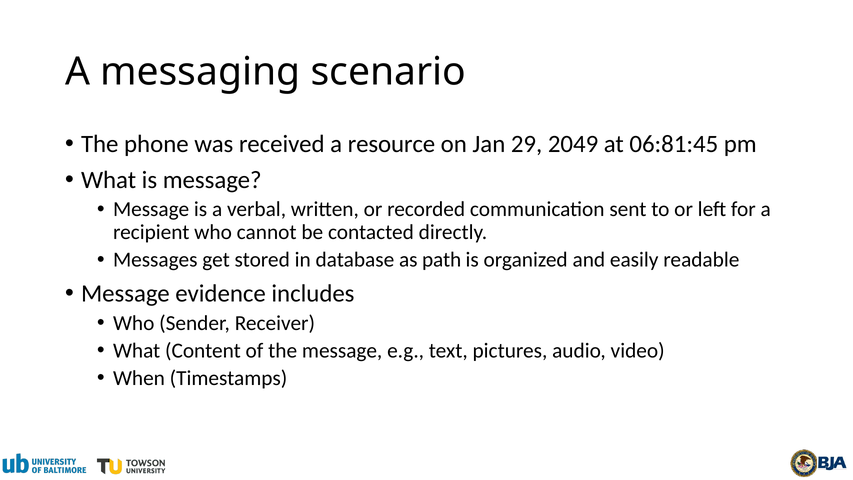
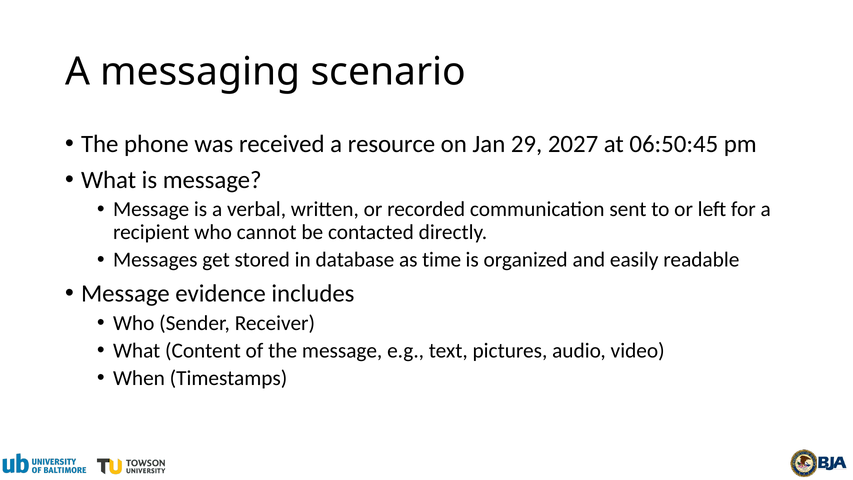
2049: 2049 -> 2027 (573, 144)
06:81:45: 06:81:45 -> 06:50:45 (674, 144)
path: path -> time (442, 260)
